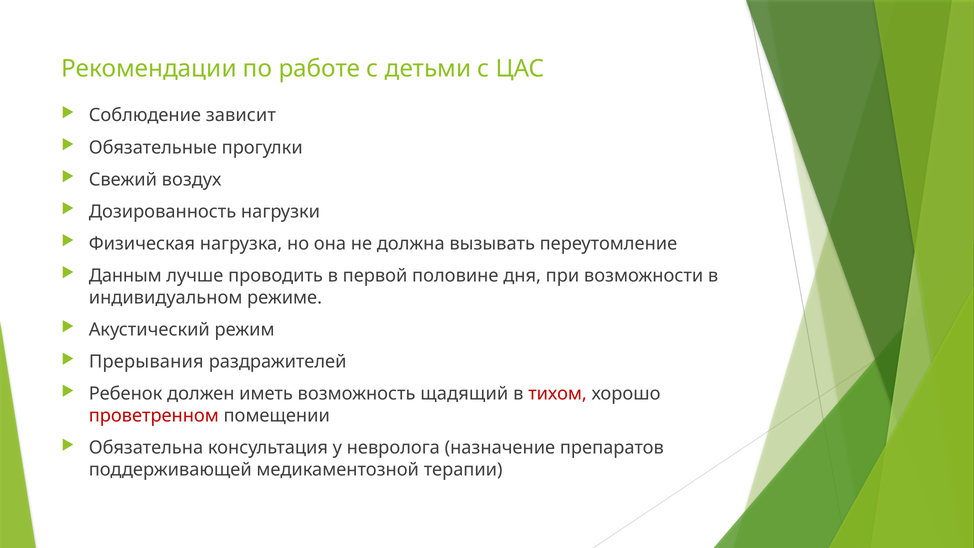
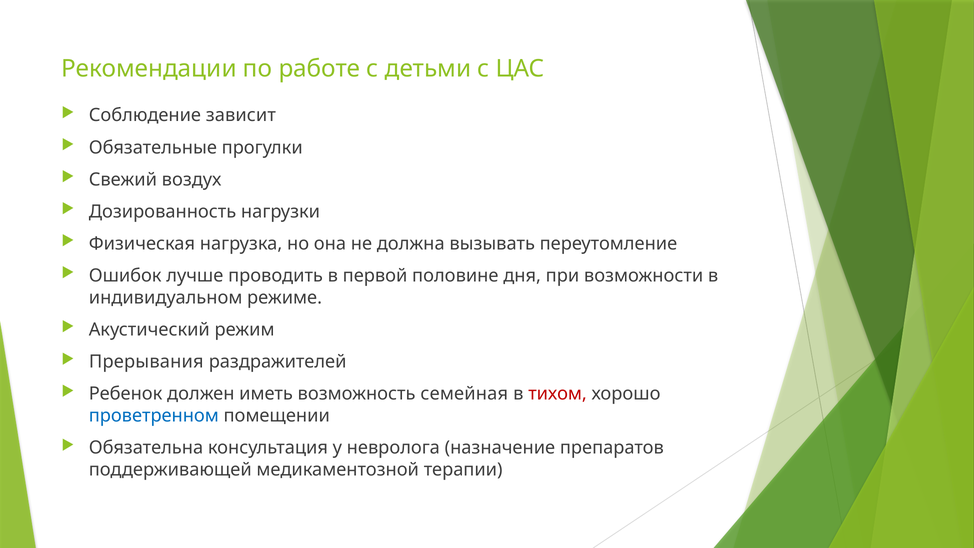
Данным: Данным -> Ошибок (125, 276)
щадящий: щадящий -> семейная (464, 394)
проветренном colour: red -> blue (154, 416)
